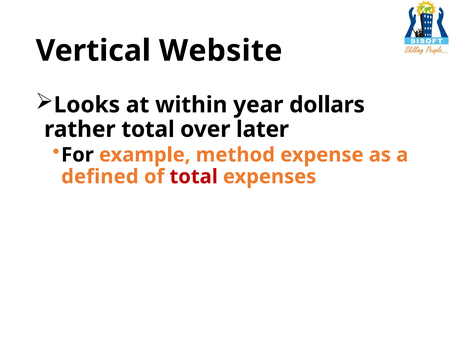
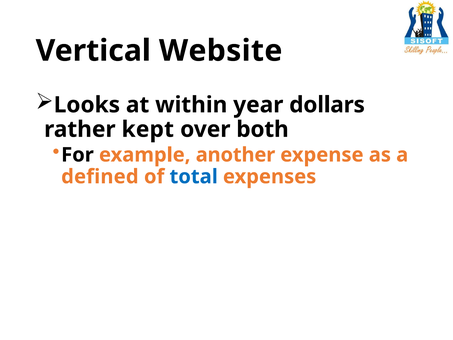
rather total: total -> kept (148, 129)
later: later -> both (263, 129)
method: method -> another (235, 155)
total colour: red -> blue (194, 177)
